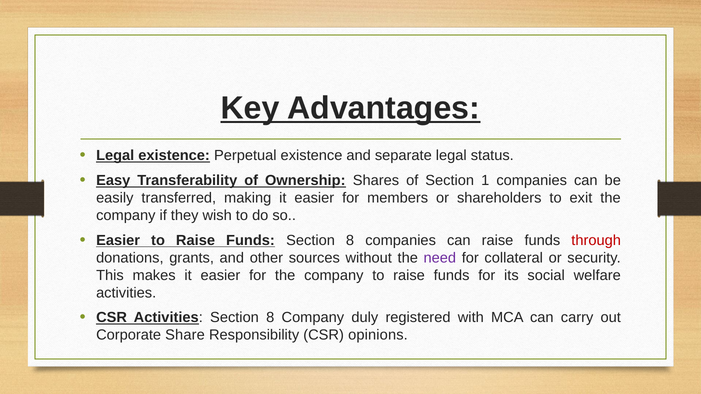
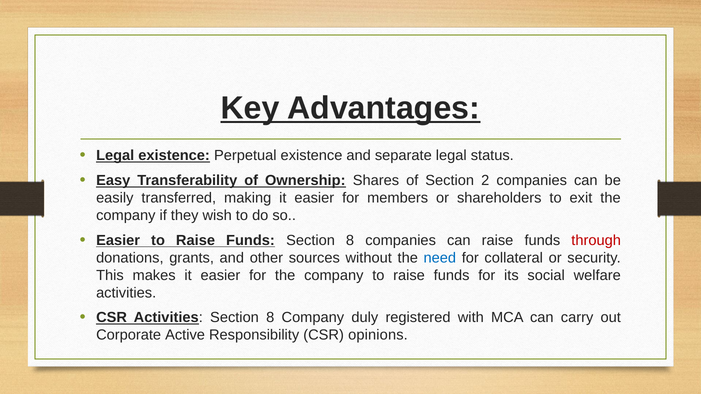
1: 1 -> 2 (485, 181)
need colour: purple -> blue (440, 258)
Share: Share -> Active (185, 335)
